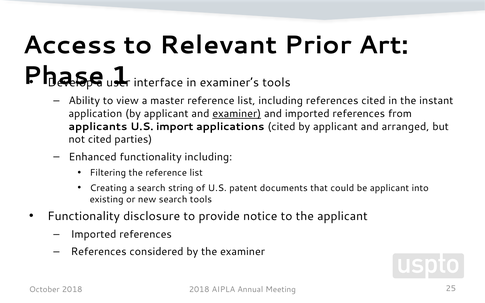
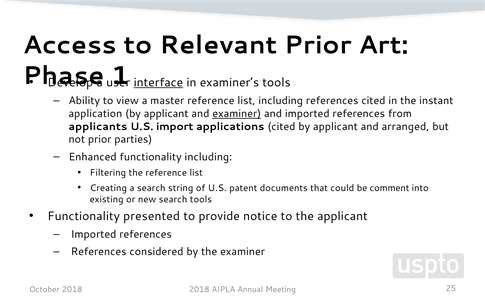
interface underline: none -> present (158, 83)
not cited: cited -> prior (100, 140)
be applicant: applicant -> comment (390, 188)
disclosure: disclosure -> presented (152, 216)
